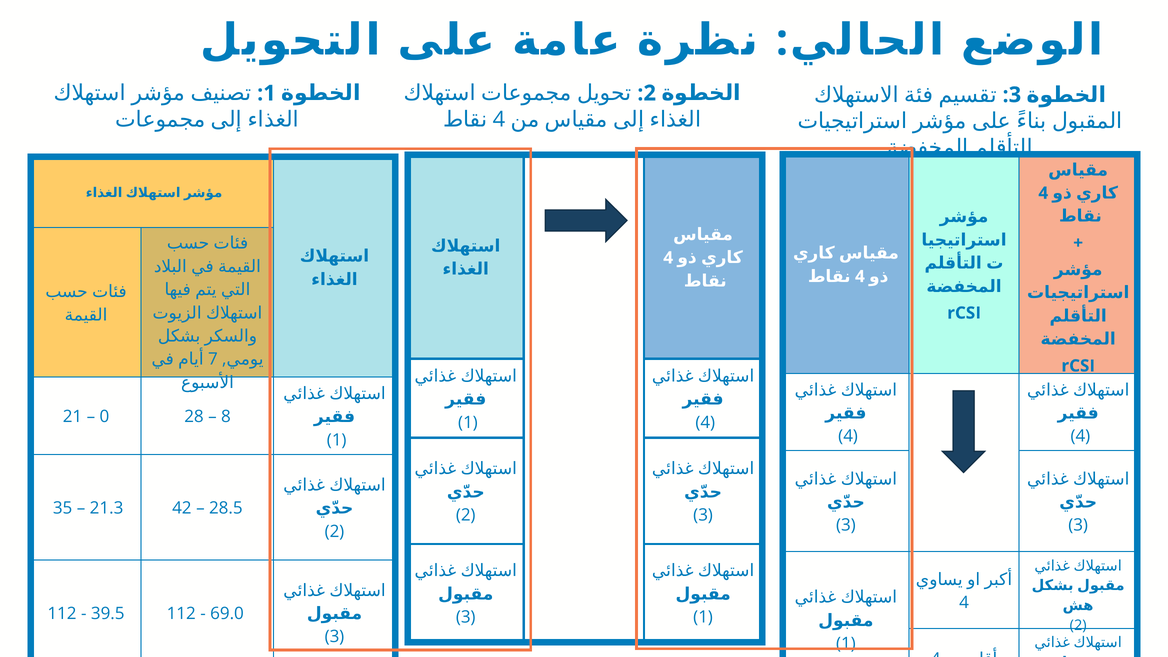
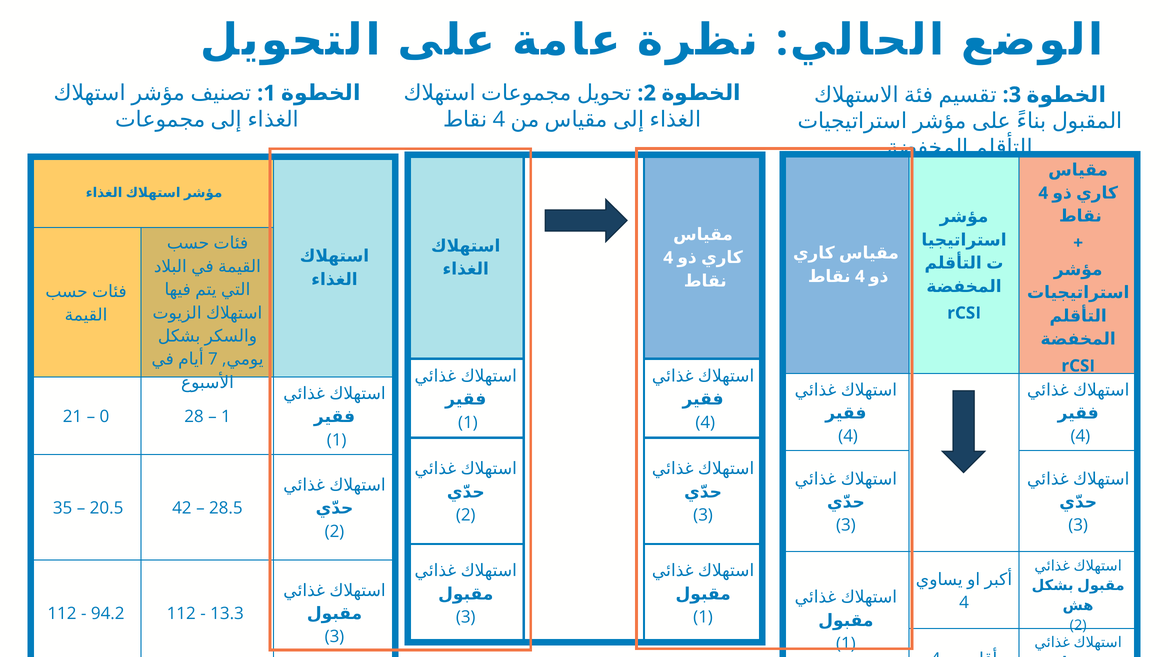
21 8: 8 -> 1 (226, 417)
21.3: 21.3 -> 20.5 (107, 508)
39.5: 39.5 -> 94.2 (108, 614)
69.0: 69.0 -> 13.3 (227, 614)
